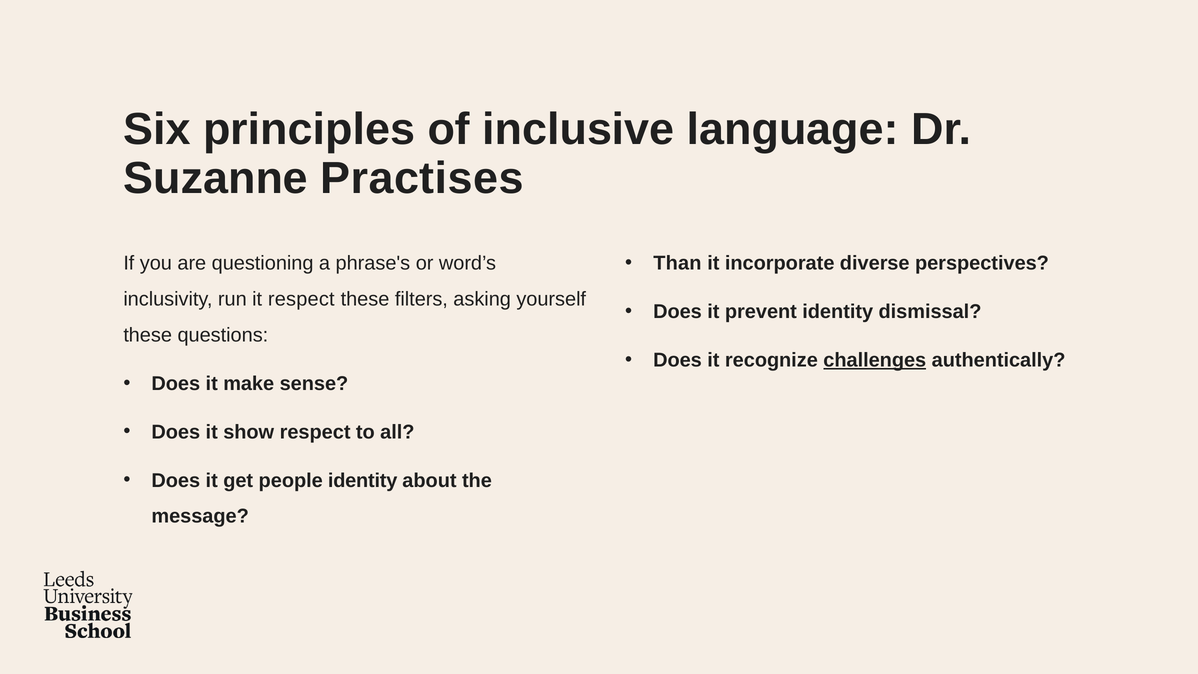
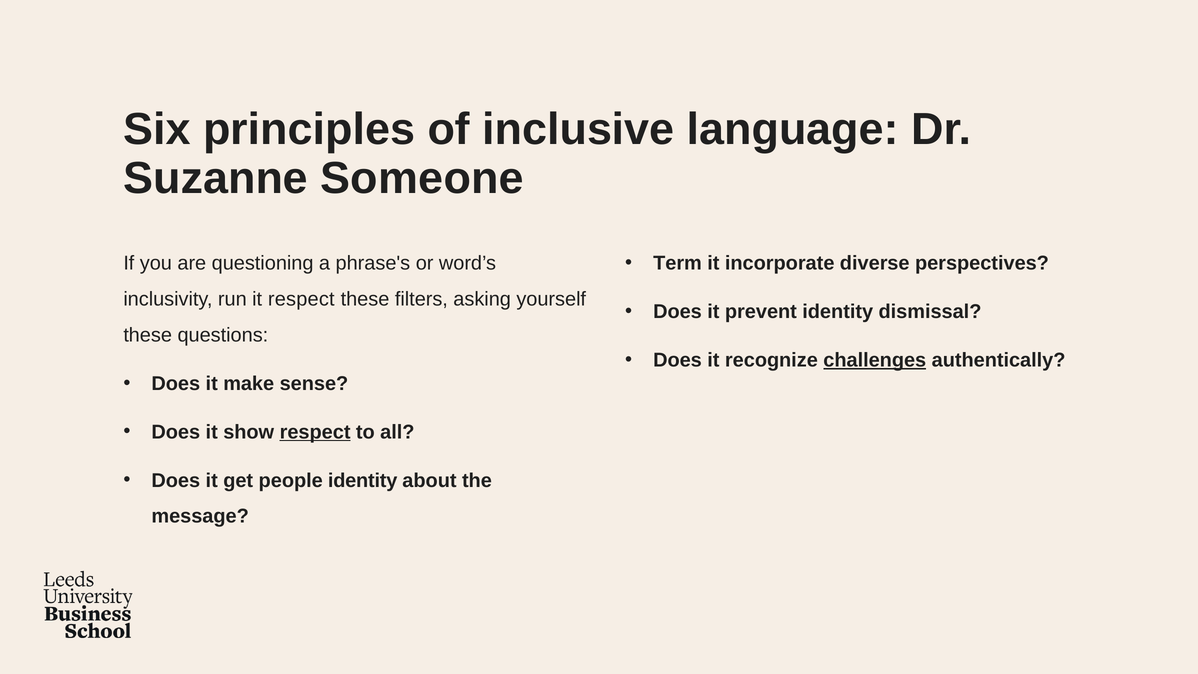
Practises: Practises -> Someone (422, 178)
Than: Than -> Term (678, 263)
respect underline: none -> present (315, 432)
